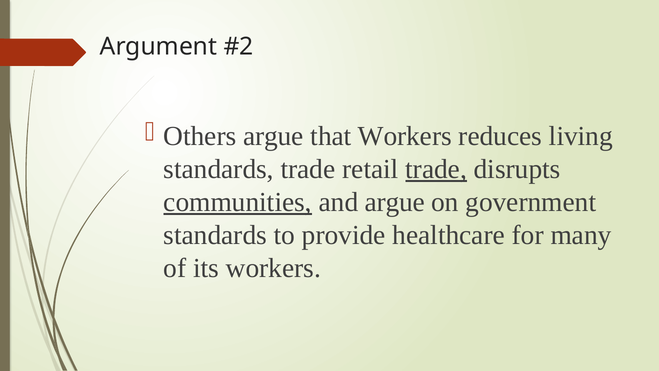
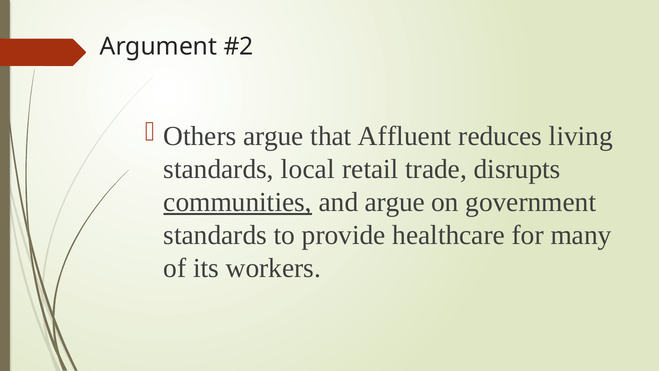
that Workers: Workers -> Affluent (405, 136)
standards trade: trade -> local (308, 169)
trade underline: present -> none (436, 169)
